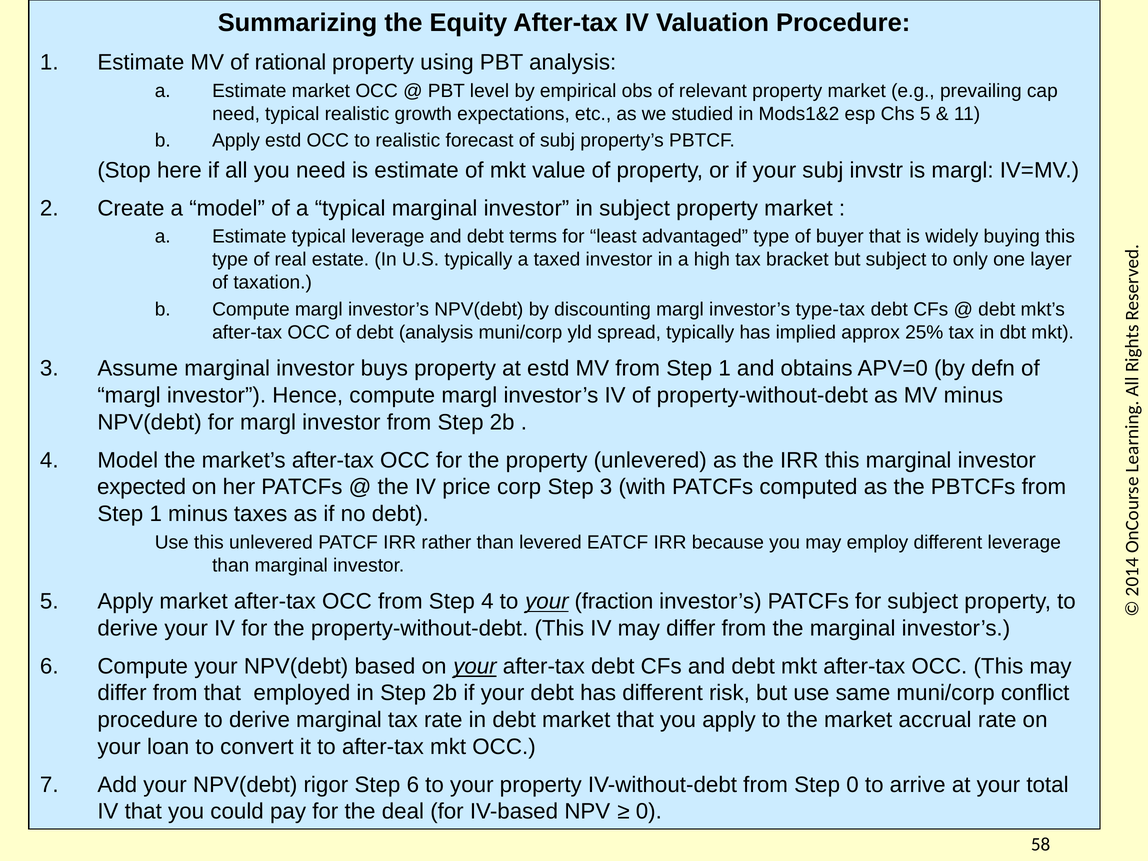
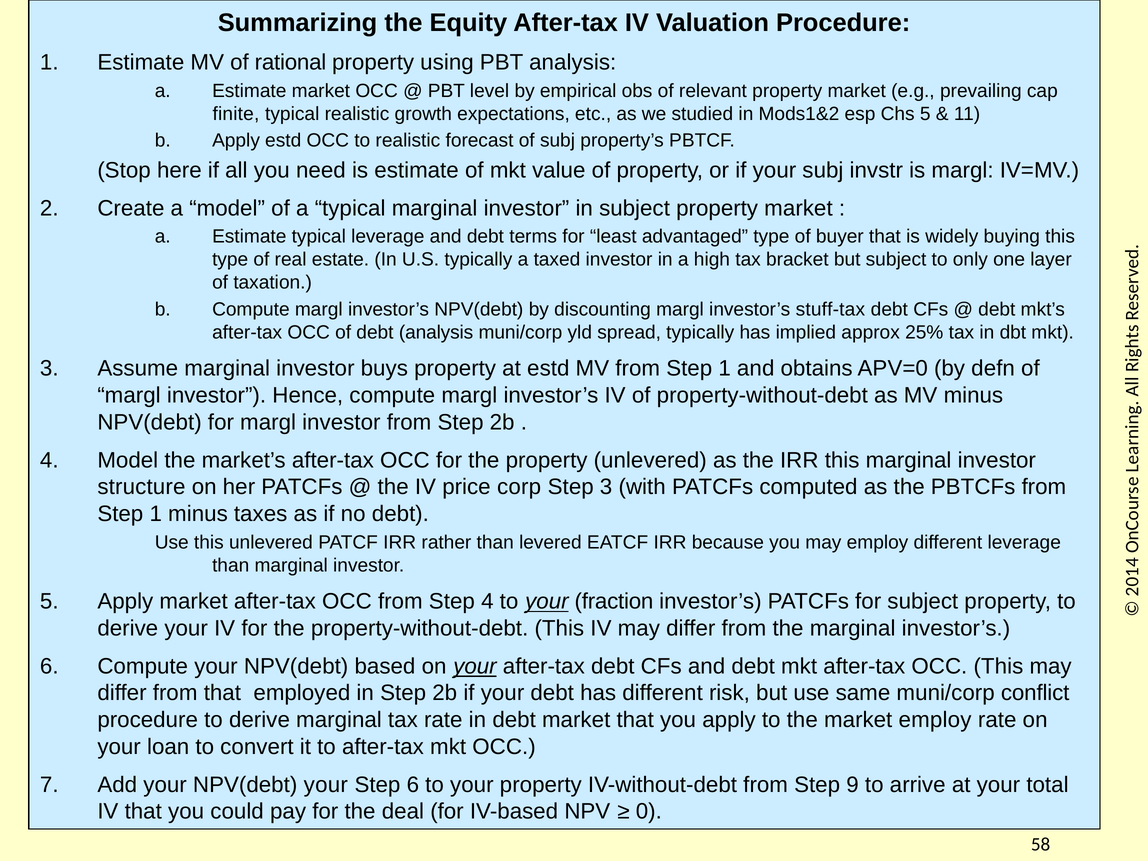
need: need -> finite (236, 114)
type-tax: type-tax -> stuff-tax (830, 309)
expected: expected -> structure (141, 487)
market accrual: accrual -> employ (935, 720)
NPV(debt rigor: rigor -> your (326, 785)
Step 0: 0 -> 9 (853, 785)
